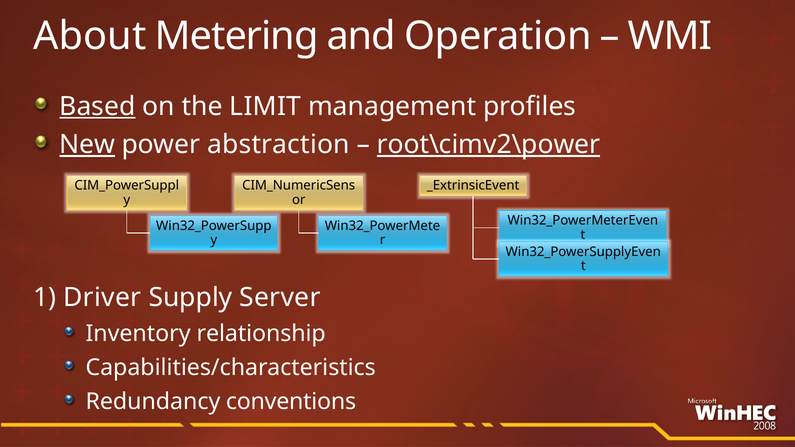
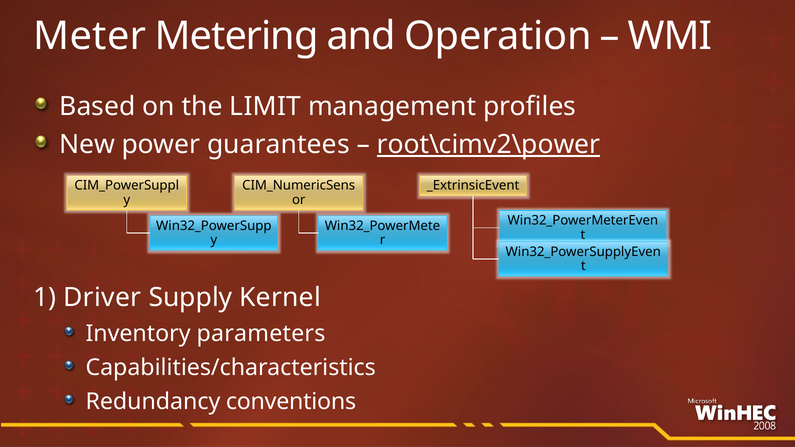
About: About -> Meter (90, 36)
Based underline: present -> none (97, 106)
New underline: present -> none (87, 145)
abstraction: abstraction -> guarantees (278, 145)
Server: Server -> Kernel (280, 298)
relationship: relationship -> parameters (261, 334)
